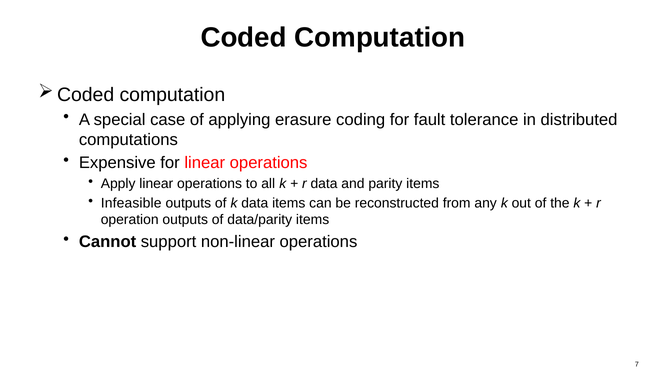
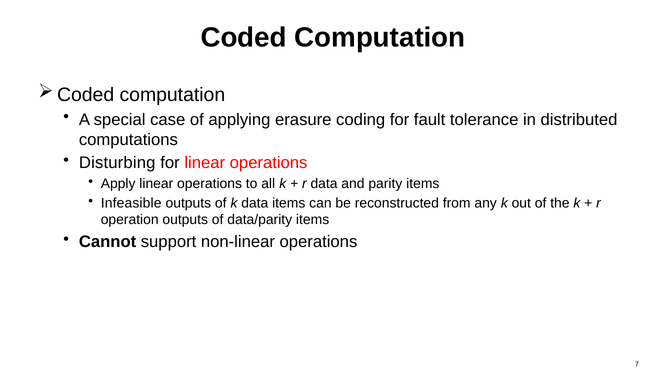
Expensive: Expensive -> Disturbing (117, 163)
